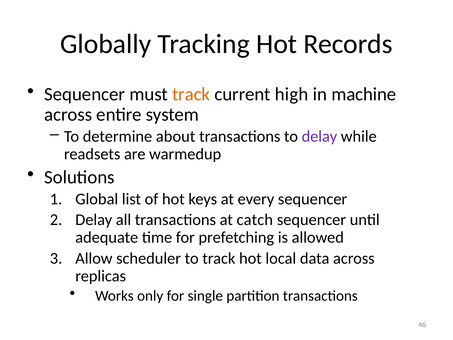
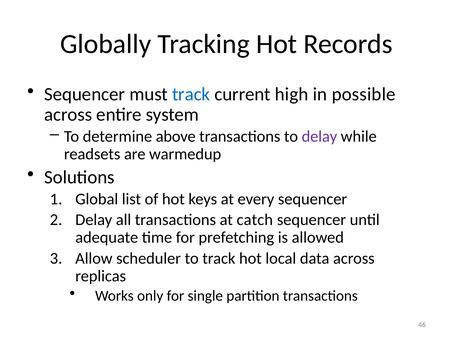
track colour: orange -> blue (191, 94)
machine: machine -> possible (364, 94)
about: about -> above (176, 136)
